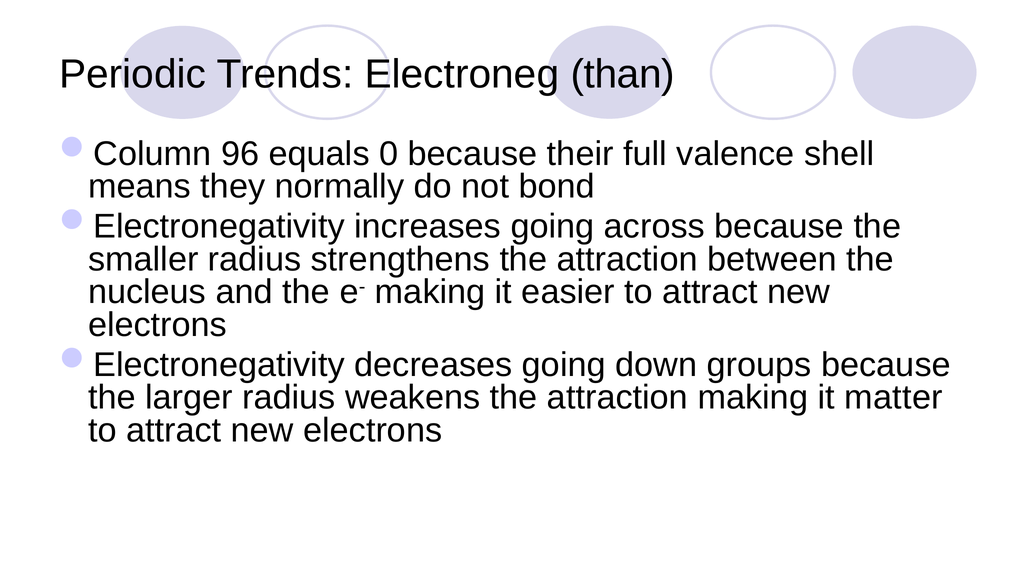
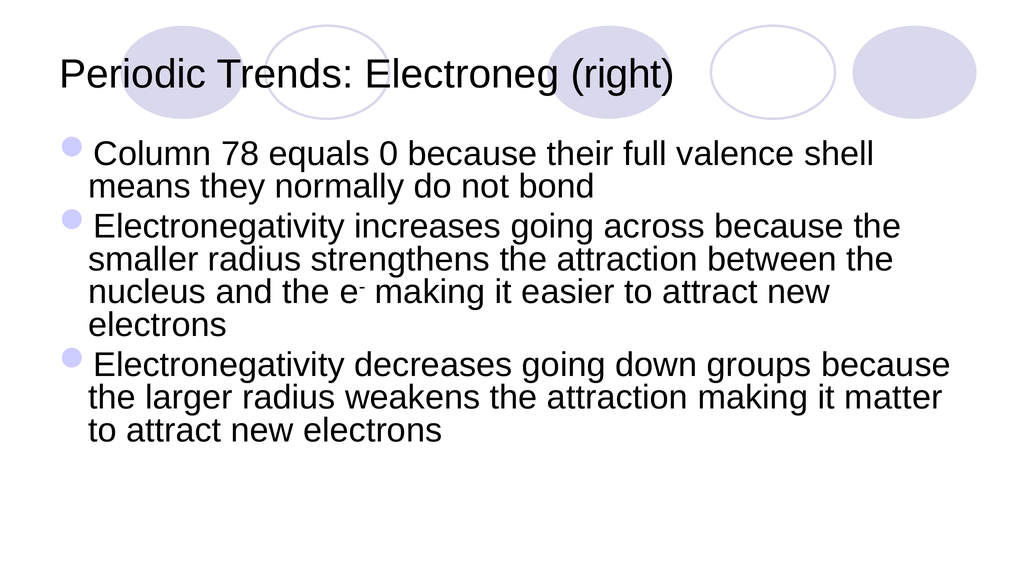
than: than -> right (623, 74)
96: 96 -> 78 (240, 154)
